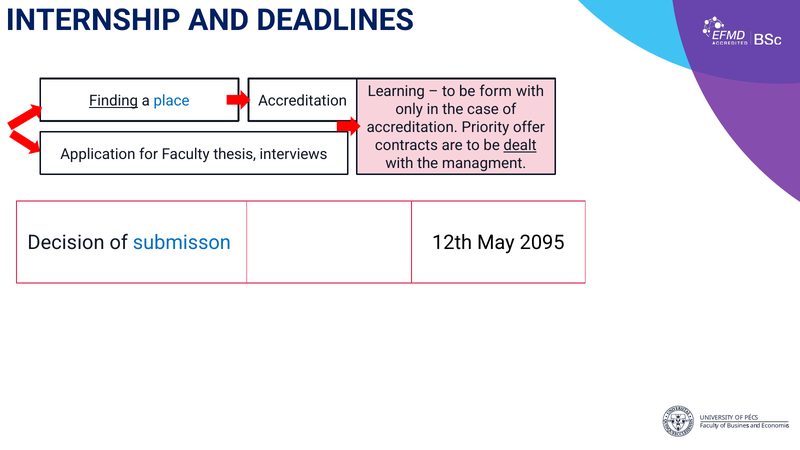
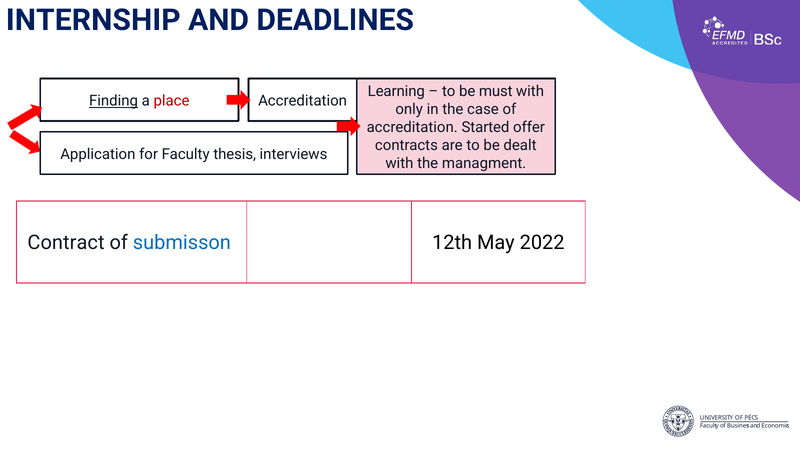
form: form -> must (496, 91)
place colour: blue -> red (172, 101)
Priority: Priority -> Started (485, 127)
dealt underline: present -> none (520, 145)
Decision: Decision -> Contract (66, 242)
2095: 2095 -> 2022 (542, 242)
